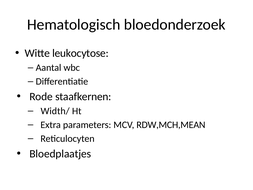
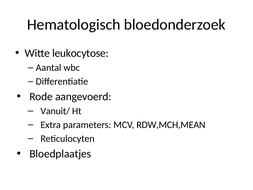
staafkernen: staafkernen -> aangevoerd (83, 96)
Width/: Width/ -> Vanuit/ (55, 111)
